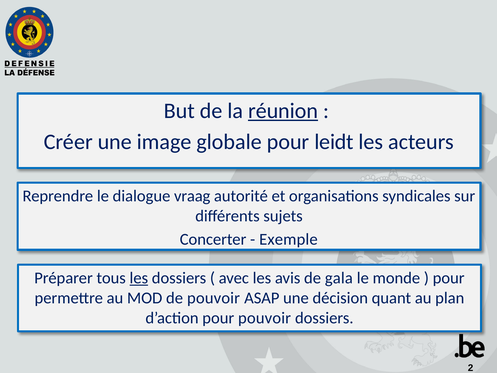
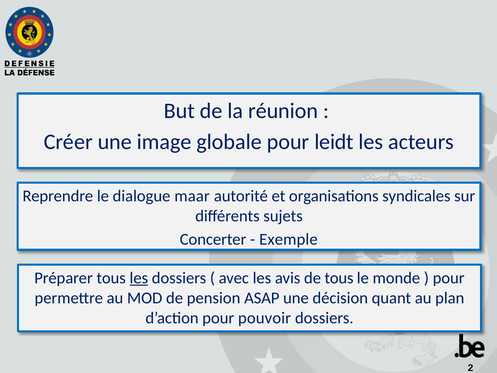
réunion underline: present -> none (283, 111)
vraag: vraag -> maar (192, 196)
de gala: gala -> tous (339, 278)
de pouvoir: pouvoir -> pension (214, 298)
